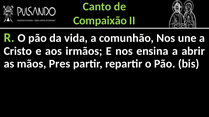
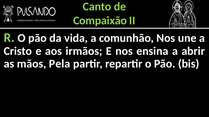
Pres: Pres -> Pela (60, 64)
